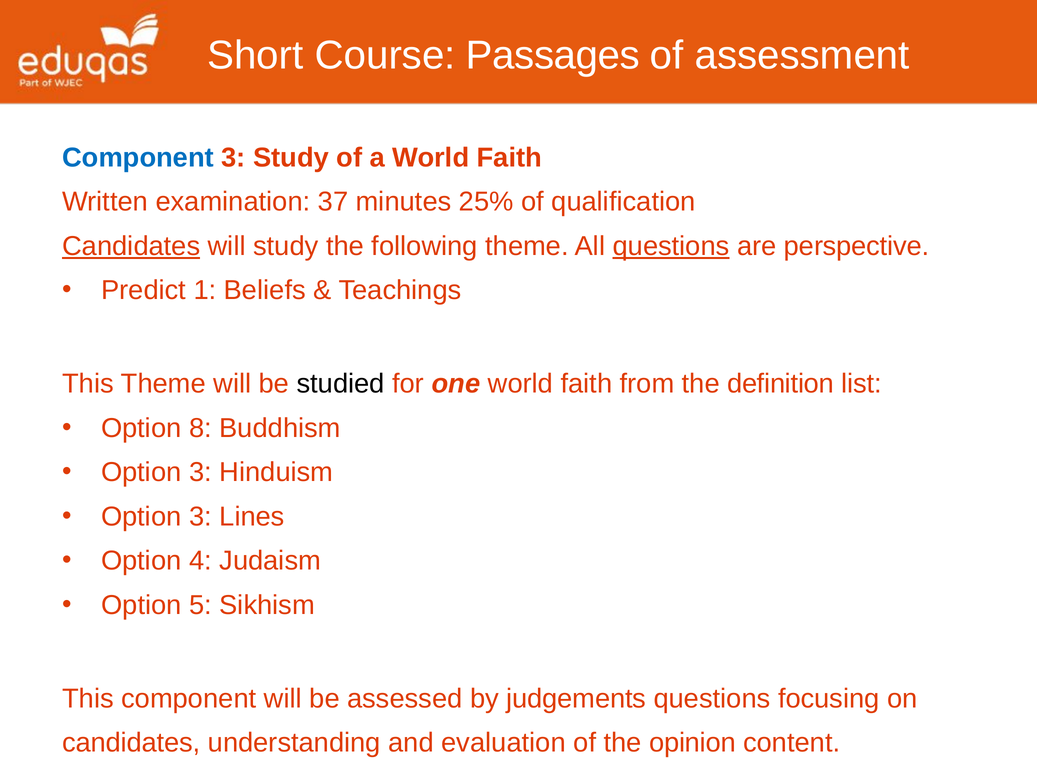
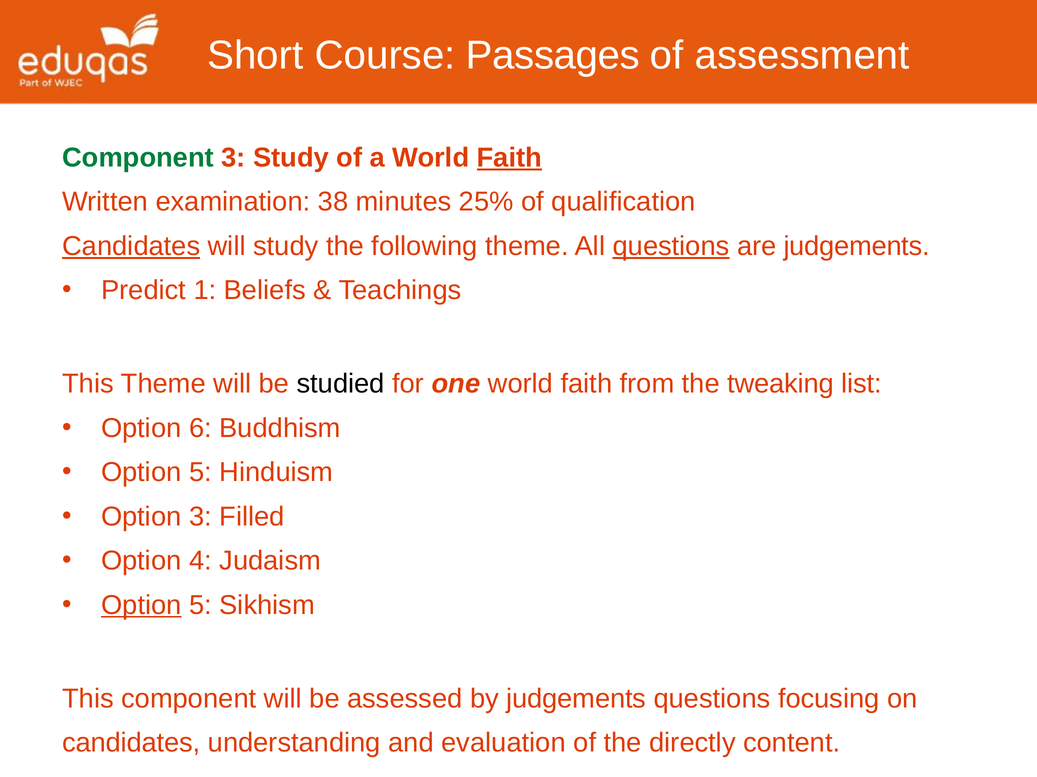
Component colour: blue -> green (138, 158)
Faith underline: none -> present (509, 158)
37: 37 -> 38 (333, 202)
are perspective: perspective -> judgements (857, 246)
definition: definition -> tweaking (781, 384)
8: 8 -> 6 (200, 429)
3: 3 -> 5 (200, 473)
Lines: Lines -> Filled (252, 517)
Option underline: none -> present (141, 606)
opinion: opinion -> directly (692, 744)
